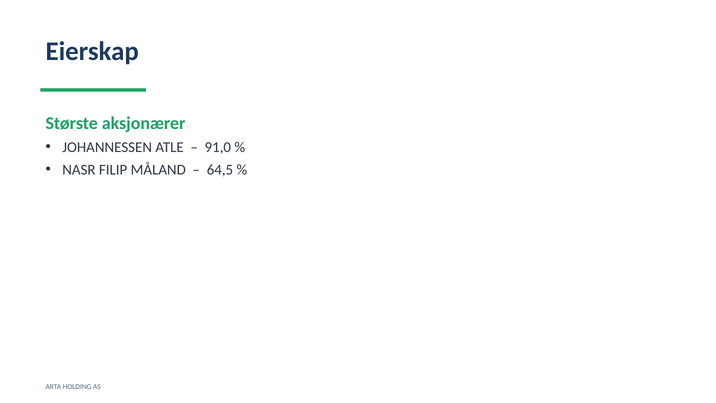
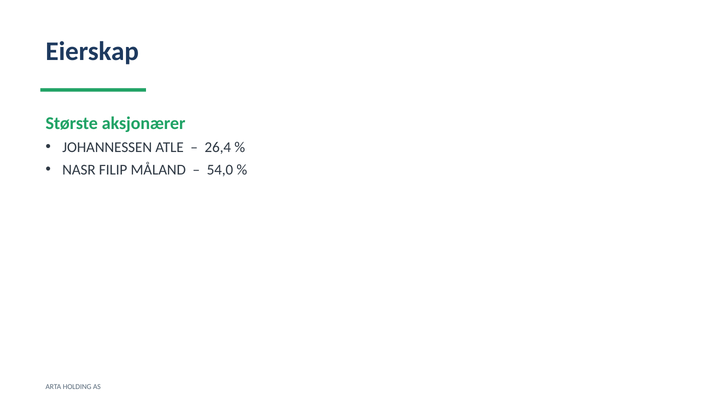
91,0: 91,0 -> 26,4 (218, 147)
64,5: 64,5 -> 54,0 (220, 170)
